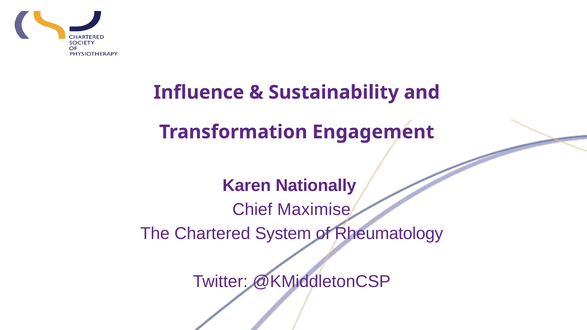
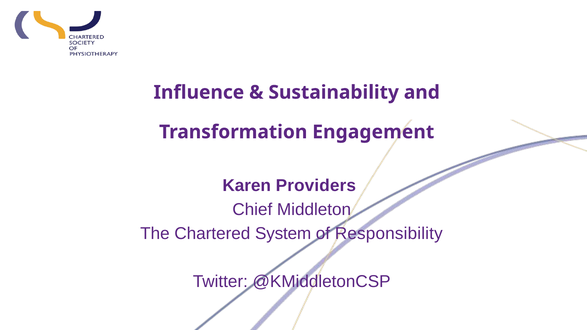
Nationally: Nationally -> Providers (316, 186)
Maximise: Maximise -> Middleton (314, 210)
Rheumatology: Rheumatology -> Responsibility (389, 234)
